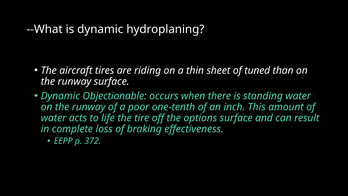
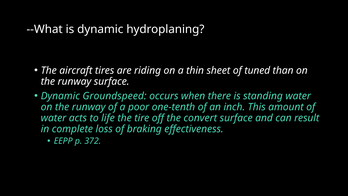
Objectionable: Objectionable -> Groundspeed (115, 96)
options: options -> convert (200, 118)
